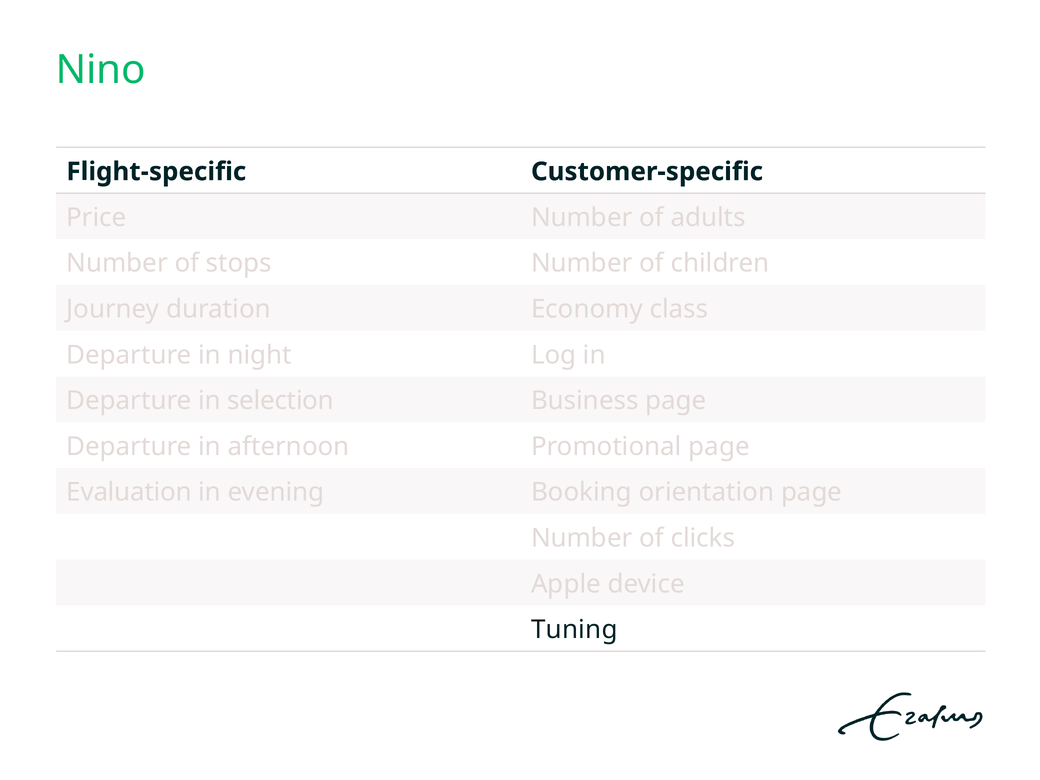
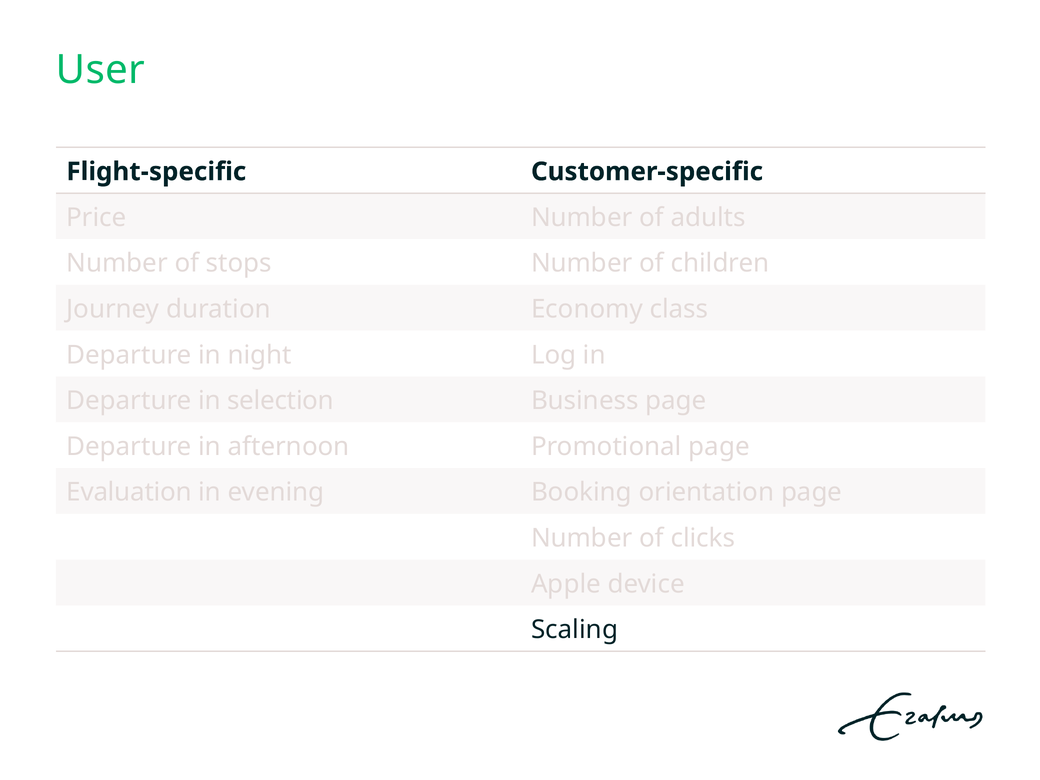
Nino: Nino -> User (100, 70)
Tuning: Tuning -> Scaling (575, 630)
